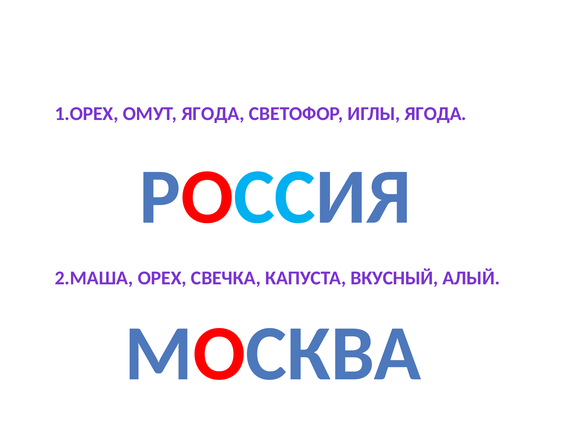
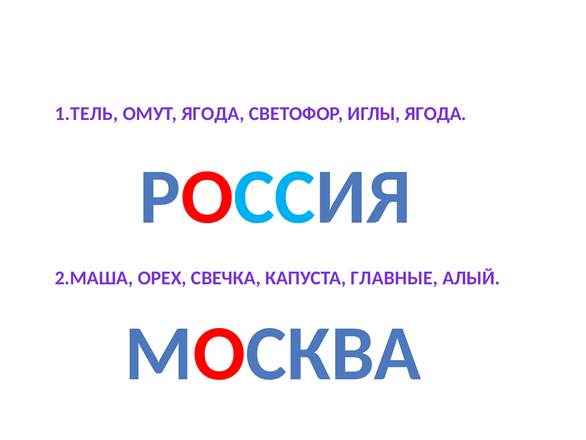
1.ОРЕХ: 1.ОРЕХ -> 1.ТЕЛЬ (86, 114)
ВКУСНЫЙ: ВКУСНЫЙ -> ГЛАВНЫЕ (394, 278)
